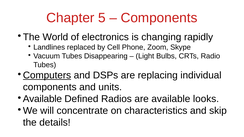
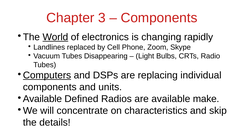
5: 5 -> 3 (102, 18)
World underline: none -> present (55, 37)
looks: looks -> make (206, 99)
